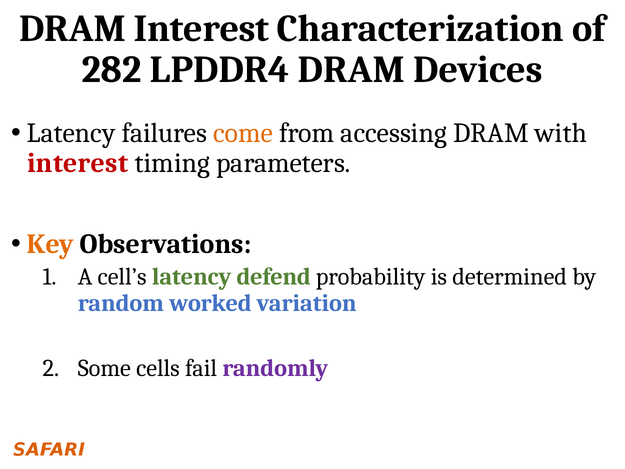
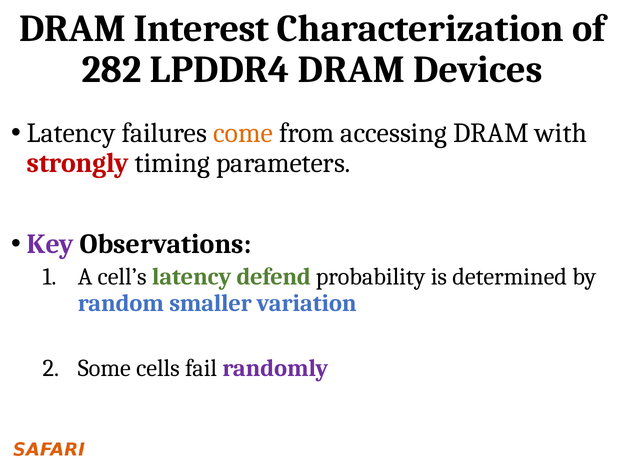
interest: interest -> strongly (78, 163)
Key colour: orange -> purple (50, 244)
worked: worked -> smaller (210, 303)
